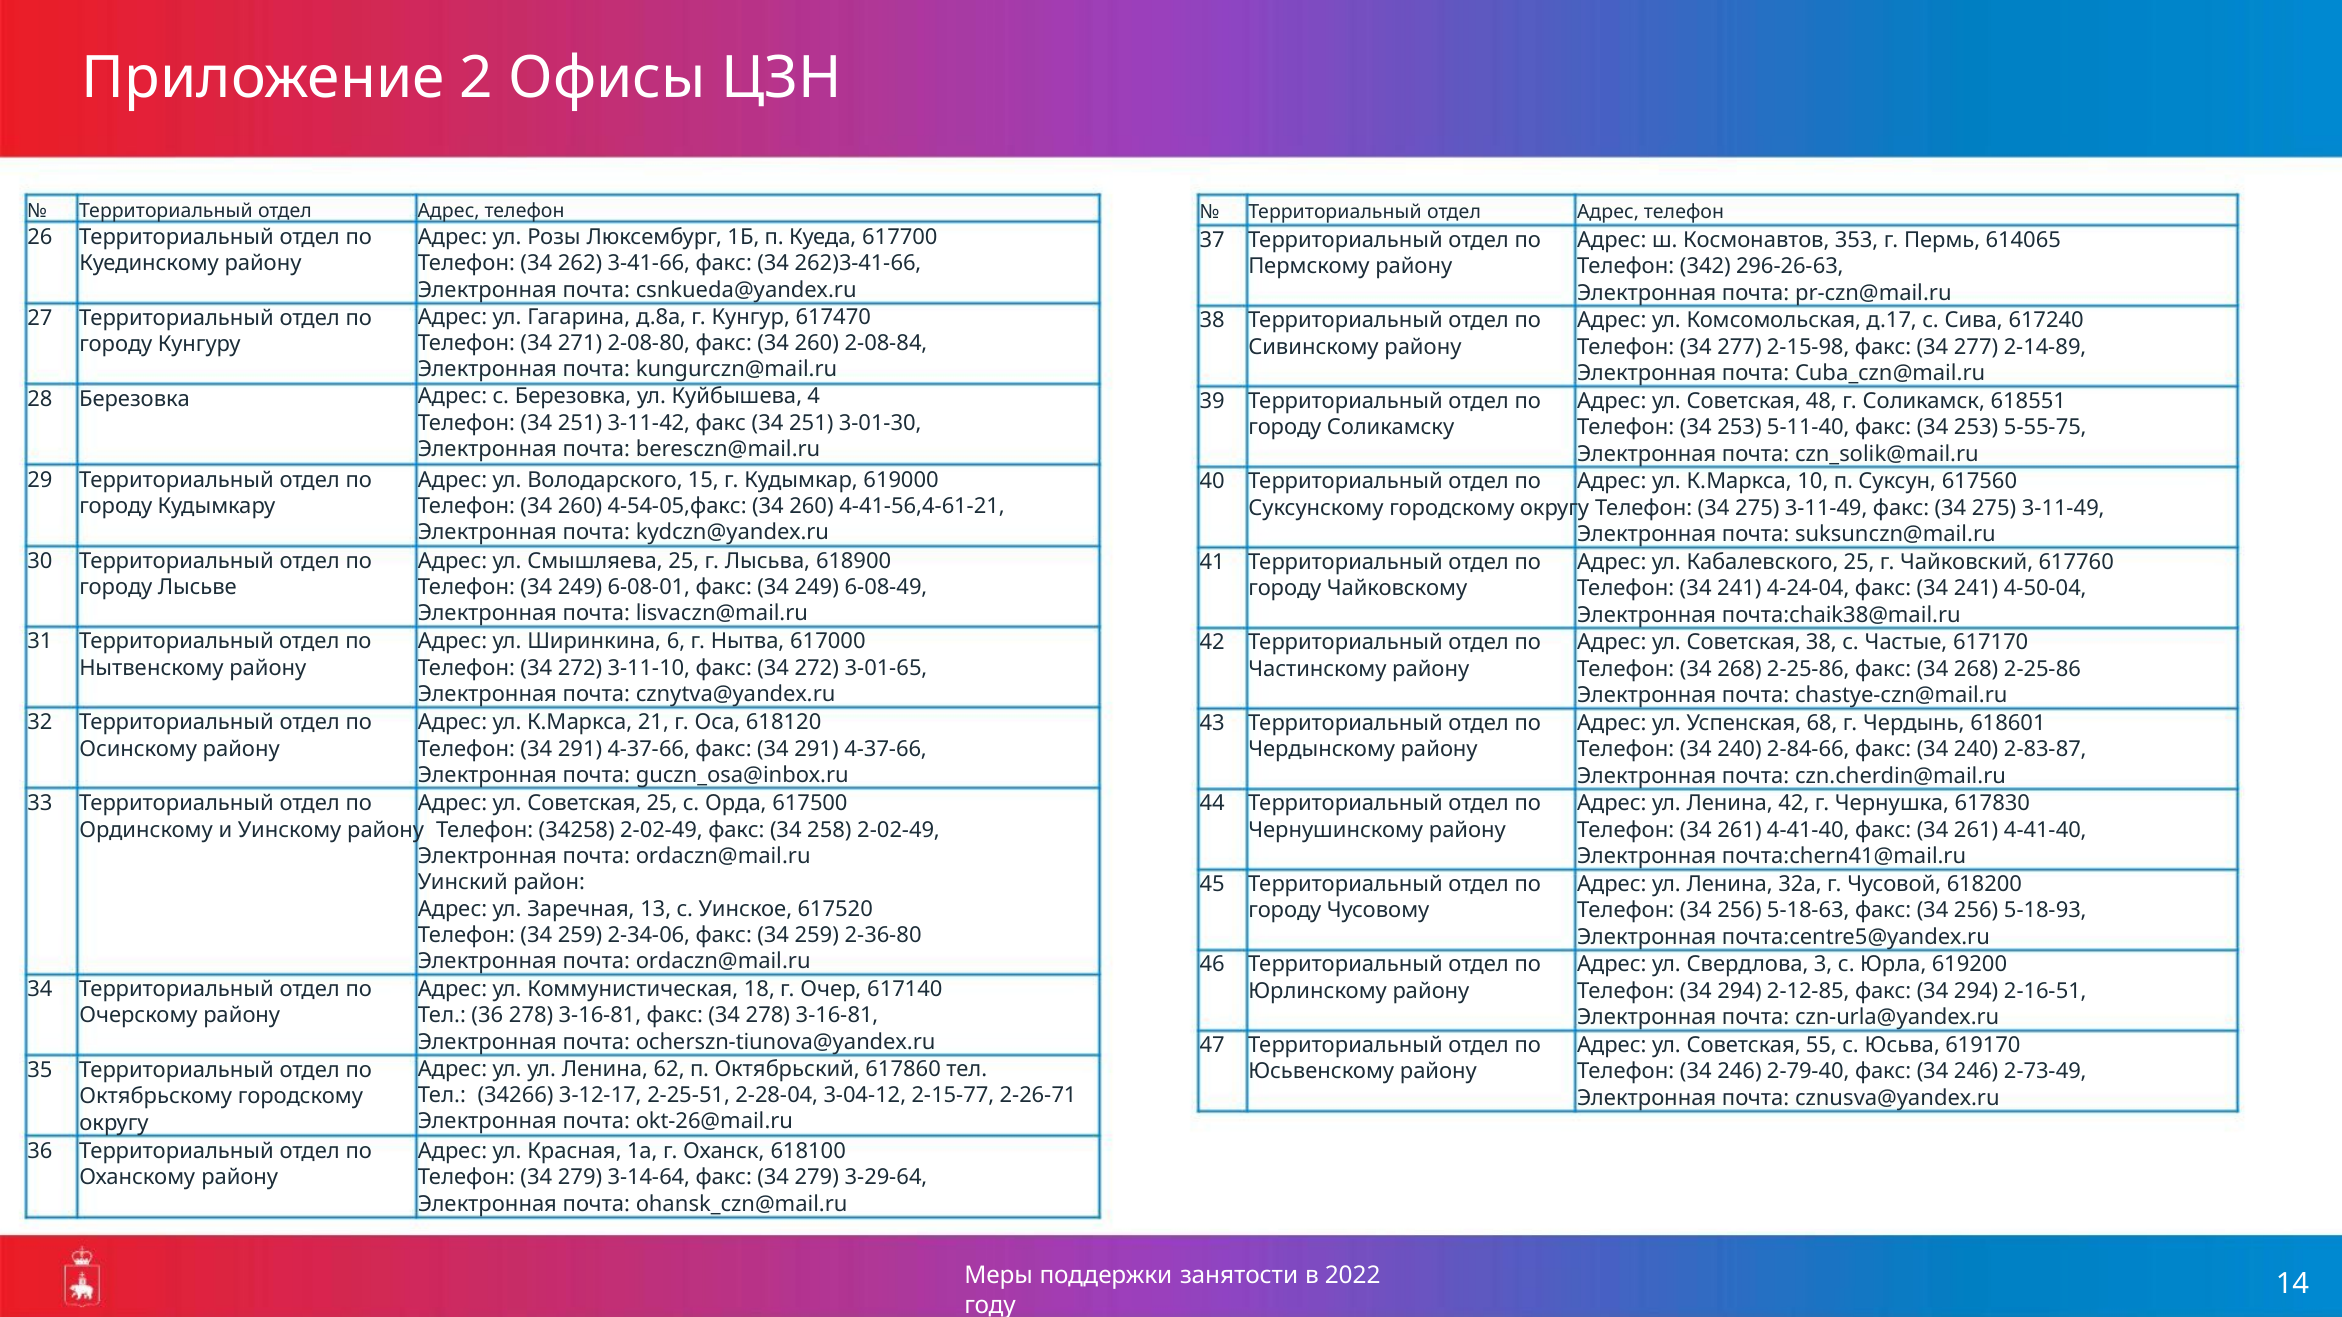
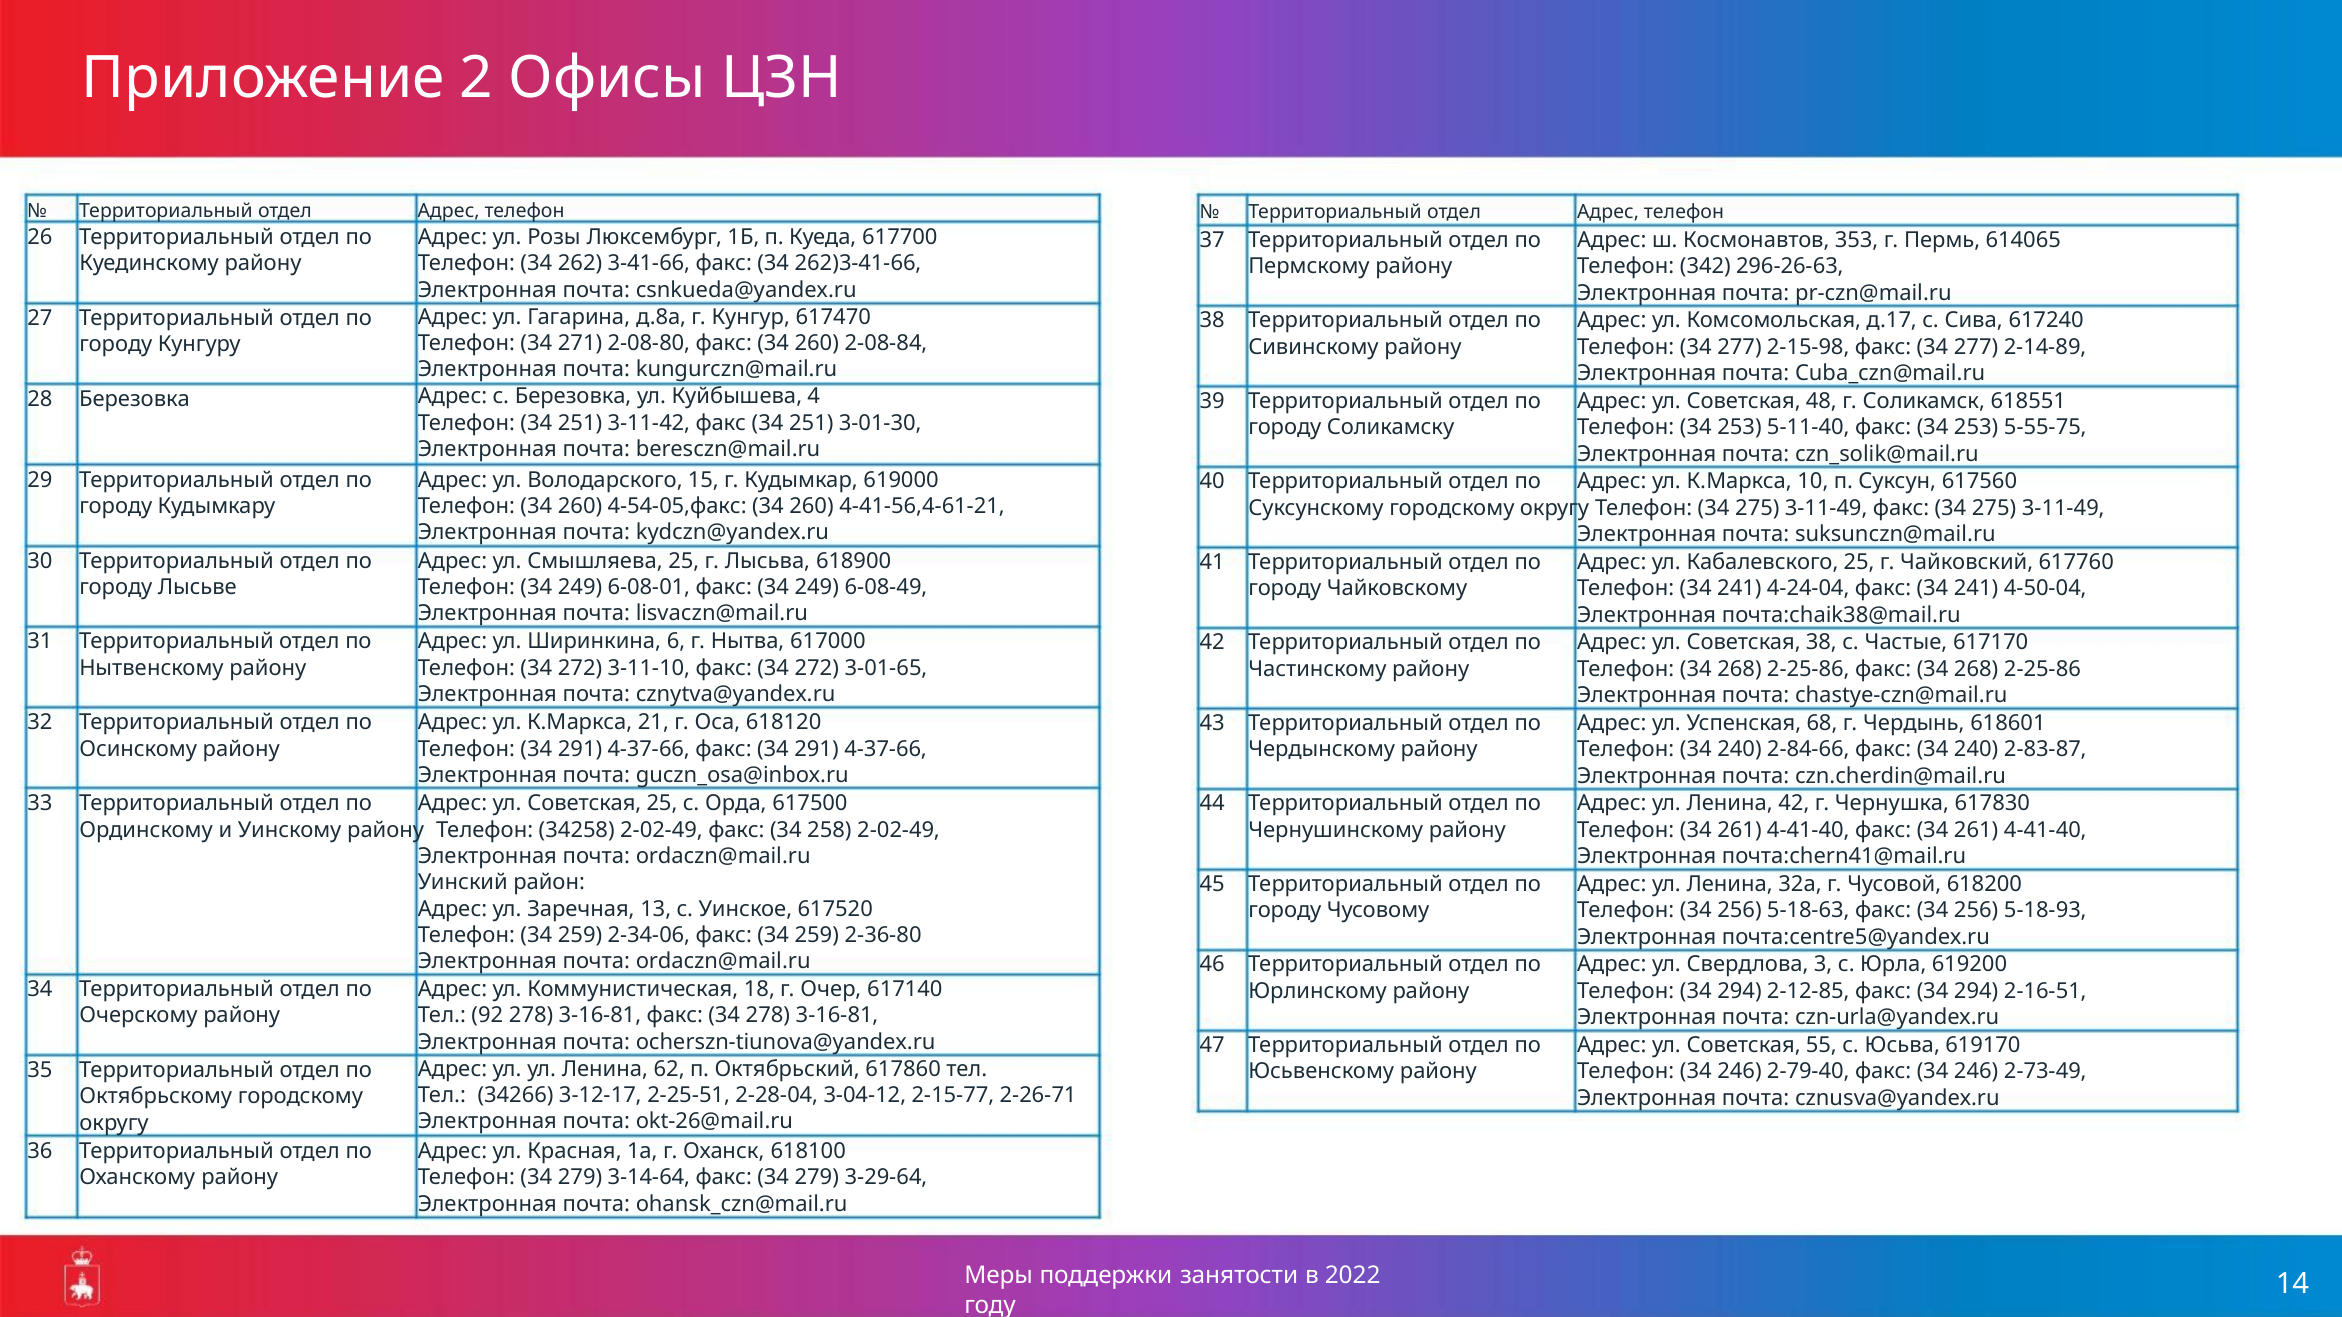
Тел 36: 36 -> 92 (487, 1016)
